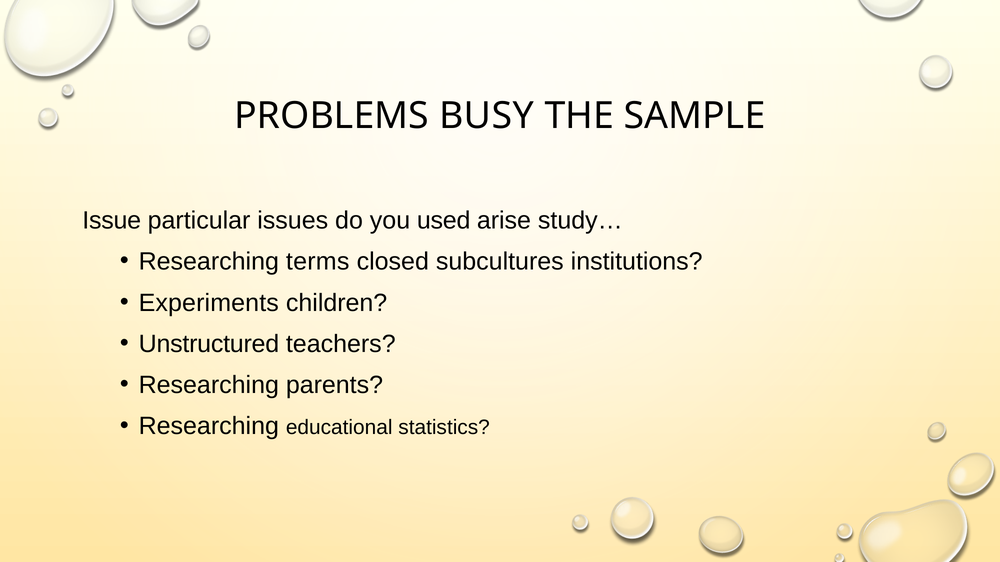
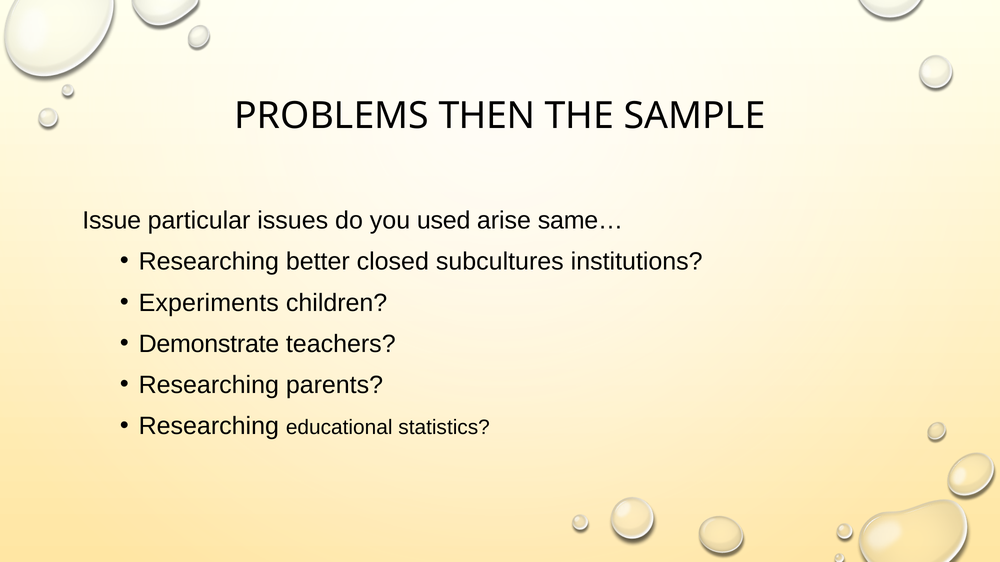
BUSY: BUSY -> THEN (487, 116)
study…: study… -> same… (580, 221)
terms: terms -> better (318, 262)
Unstructured: Unstructured -> Demonstrate (209, 344)
